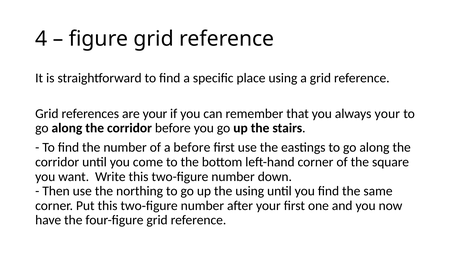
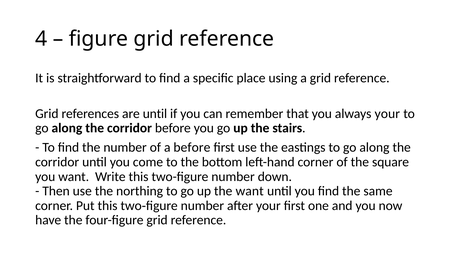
are your: your -> until (155, 114)
the using: using -> want (250, 191)
